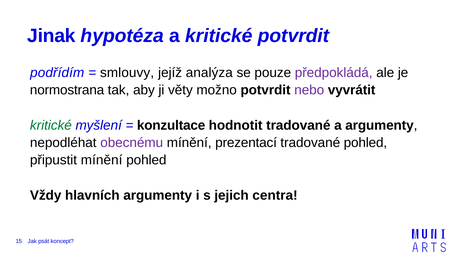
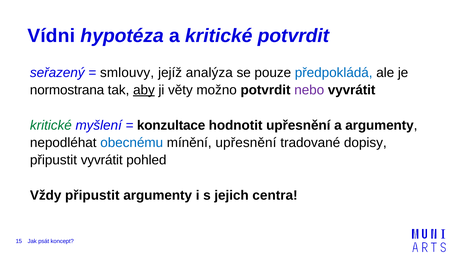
Jinak: Jinak -> Vídni (51, 36)
podřídím: podřídím -> seřazený (57, 73)
předpokládá colour: purple -> blue (334, 73)
aby underline: none -> present (144, 90)
hodnotit tradované: tradované -> upřesnění (298, 125)
obecnému colour: purple -> blue (132, 143)
mínění prezentací: prezentací -> upřesnění (246, 143)
tradované pohled: pohled -> dopisy (365, 143)
připustit mínění: mínění -> vyvrátit (102, 160)
Vždy hlavních: hlavních -> připustit (92, 195)
